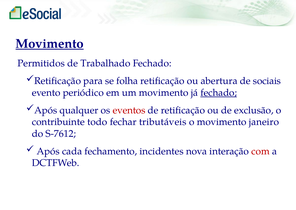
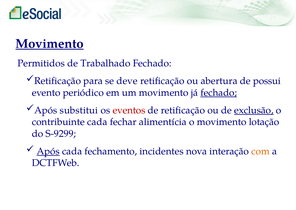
folha: folha -> deve (127, 81)
sociais: sociais -> possui (267, 81)
qualquer: qualquer -> substitui (79, 110)
exclusão underline: none -> present (254, 110)
contribuinte todo: todo -> cada (97, 122)
tributáveis: tributáveis -> alimentícia (163, 122)
janeiro: janeiro -> lotação (264, 122)
S-7612: S-7612 -> S-9299 (61, 134)
Após underline: none -> present (48, 151)
com colour: red -> orange (260, 151)
